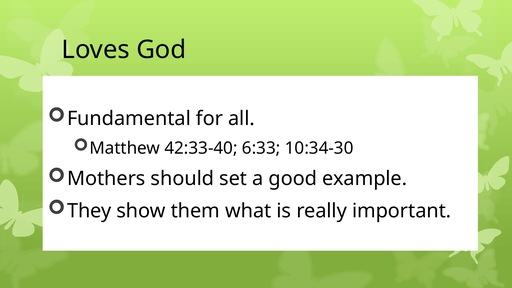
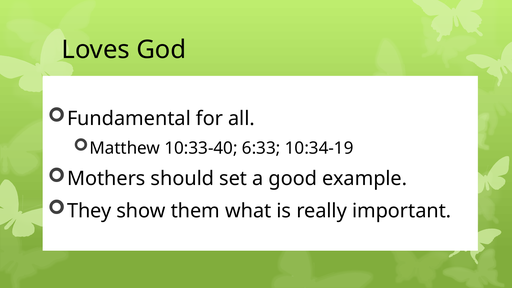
42:33-40: 42:33-40 -> 10:33-40 (201, 148)
10:34-30: 10:34-30 -> 10:34-19 (319, 148)
